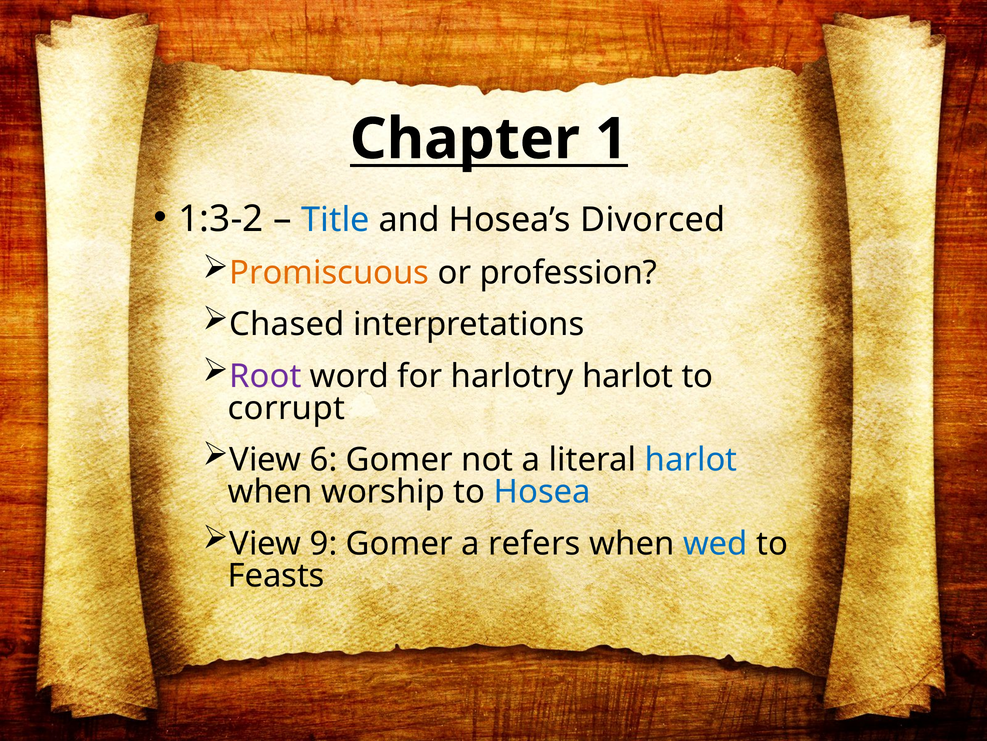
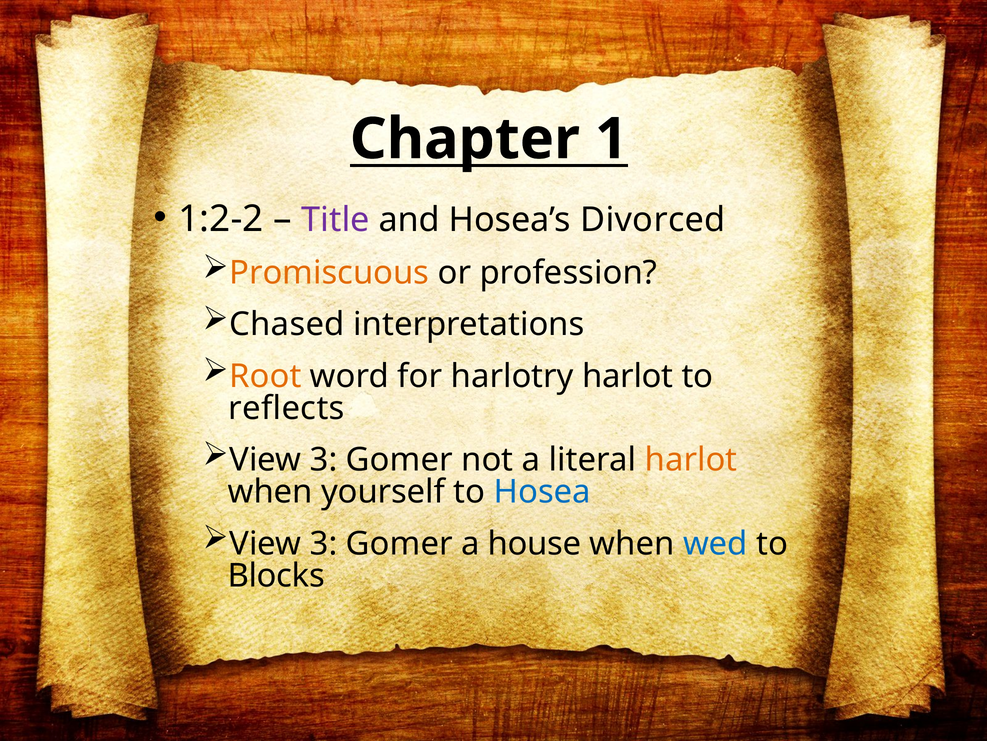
1:3-2: 1:3-2 -> 1:2-2 (221, 219)
Title colour: blue -> purple (336, 219)
Root colour: purple -> orange (265, 376)
corrupt: corrupt -> reflects (286, 408)
6: 6 -> 3 (324, 459)
harlot colour: blue -> orange (691, 459)
worship: worship -> yourself (383, 491)
9: 9 -> 3 (324, 543)
refers: refers -> house (535, 543)
Feasts: Feasts -> Blocks (276, 575)
